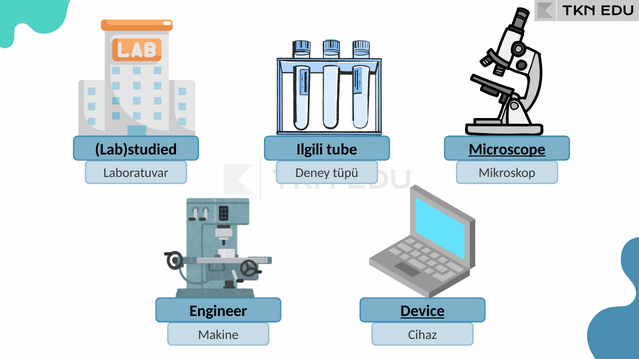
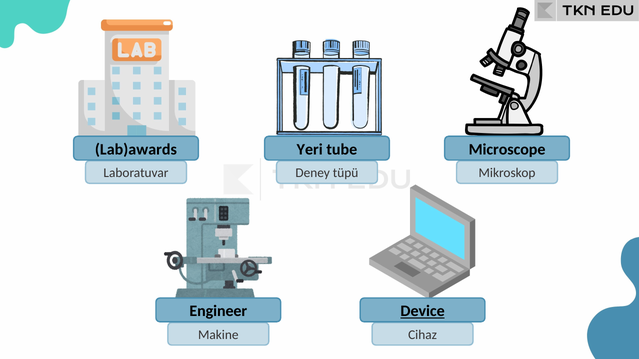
Lab)studied: Lab)studied -> Lab)awards (136, 149)
Ilgili: Ilgili -> Yeri (310, 149)
Microscope underline: present -> none (507, 149)
